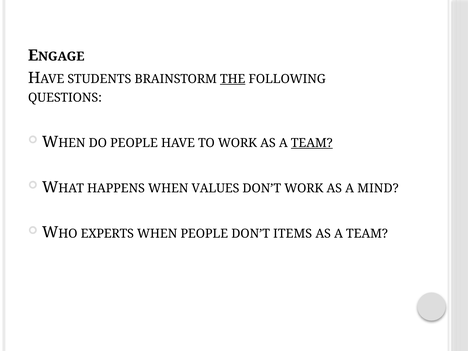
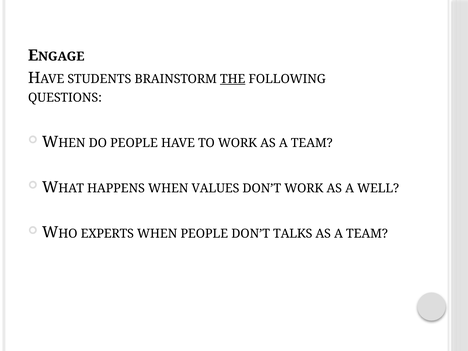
TEAM underline: present -> none (312, 143)
MIND: MIND -> WELL (378, 188)
ITEMS: ITEMS -> TALKS (293, 234)
